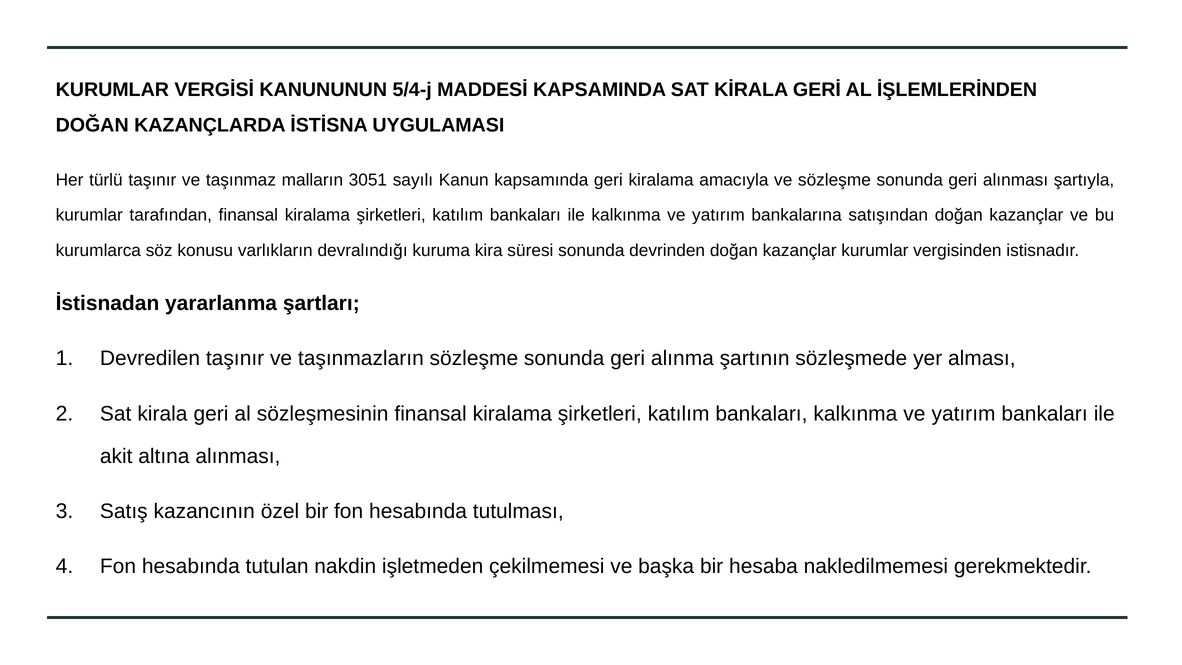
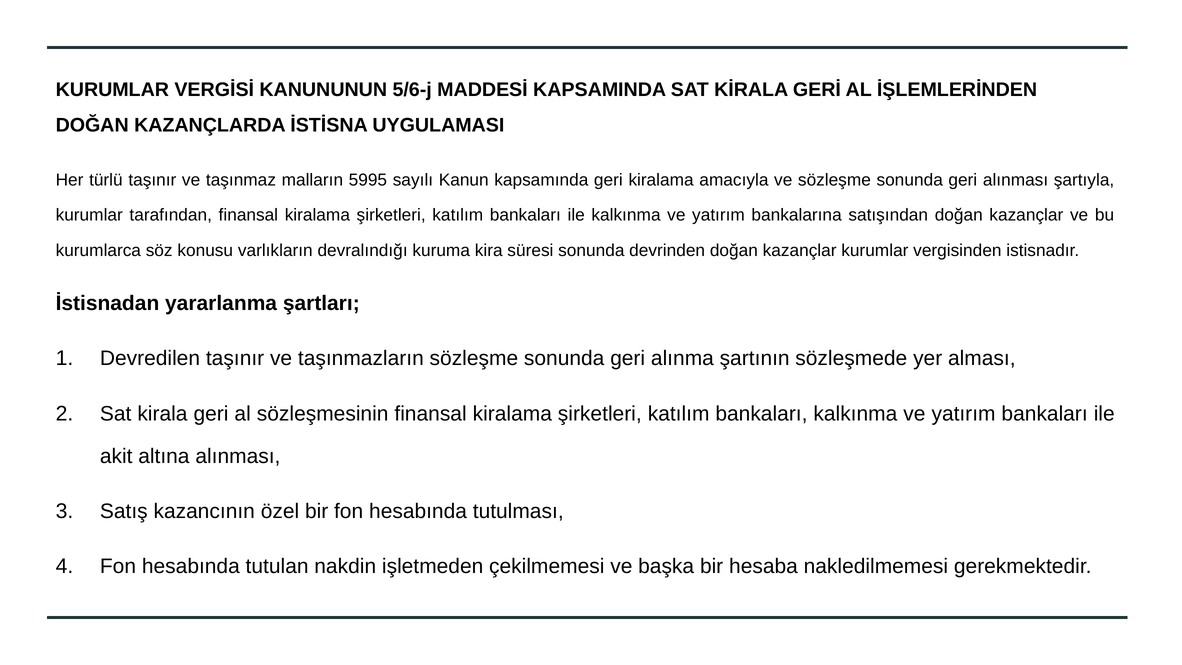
5/4-j: 5/4-j -> 5/6-j (412, 90)
3051: 3051 -> 5995 (368, 180)
